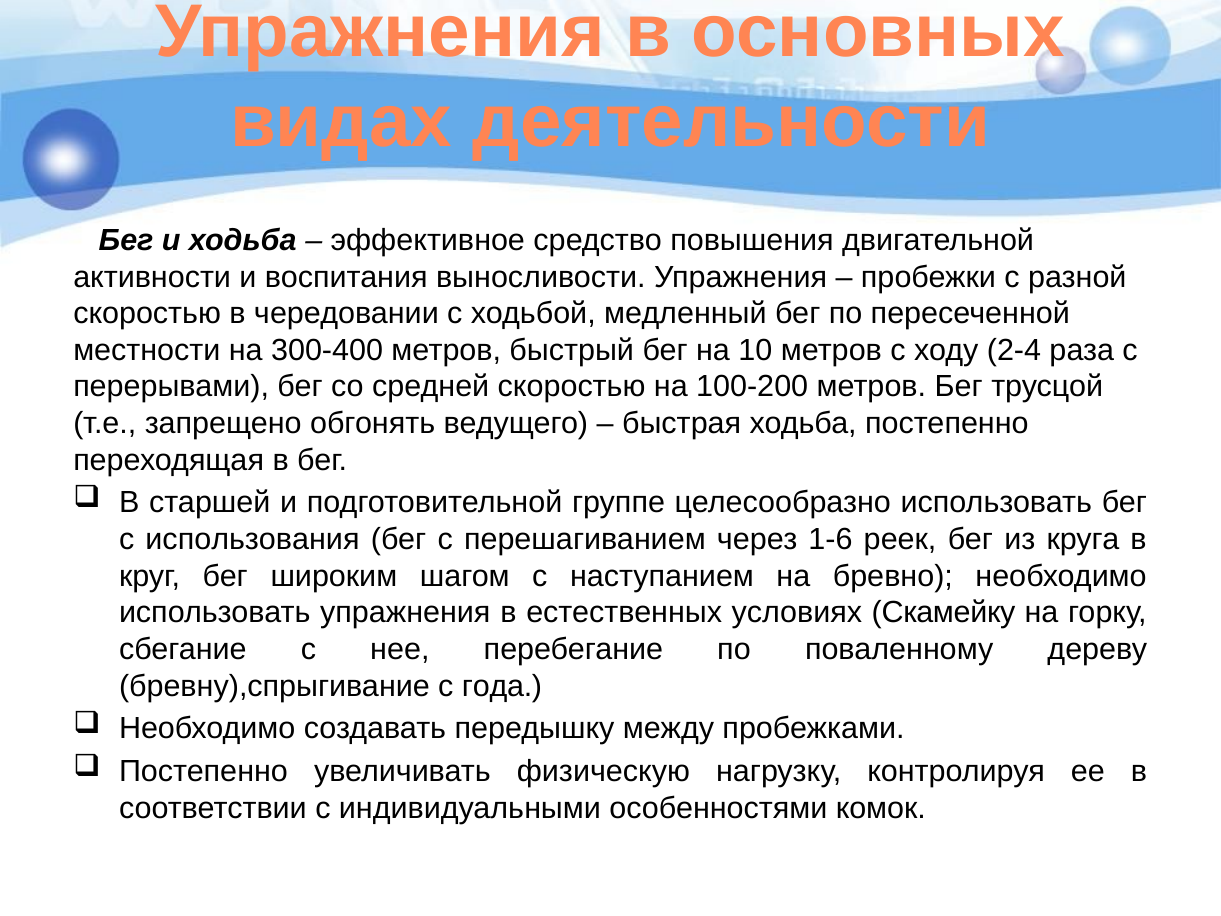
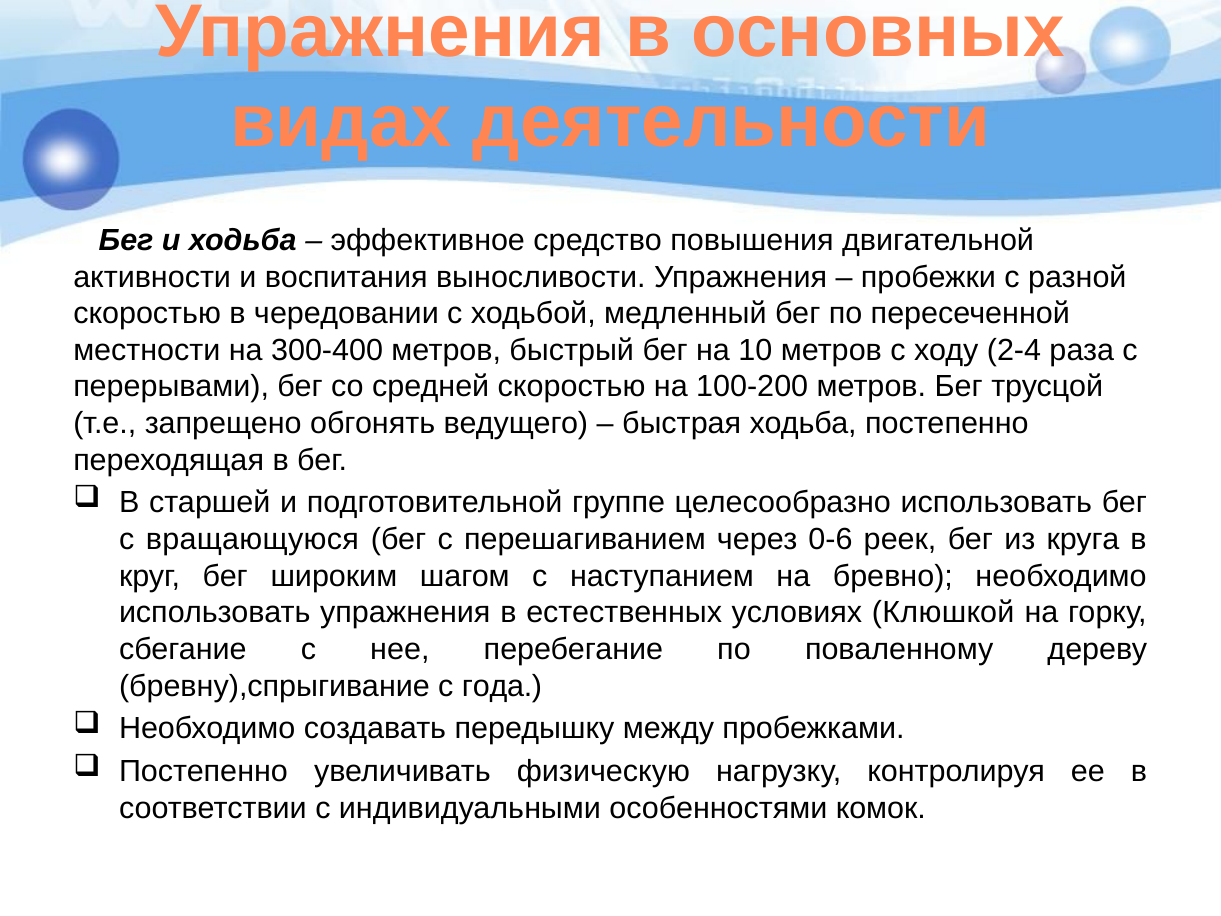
использования: использования -> вращающуюся (252, 539)
1-6: 1-6 -> 0-6 (831, 539)
Скамейку: Скамейку -> Клюшкой (943, 613)
